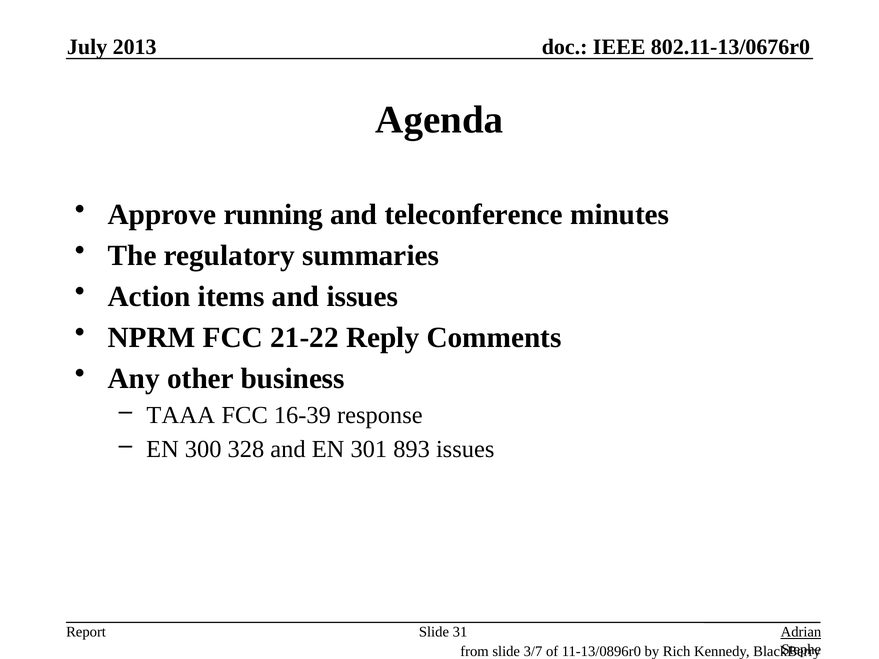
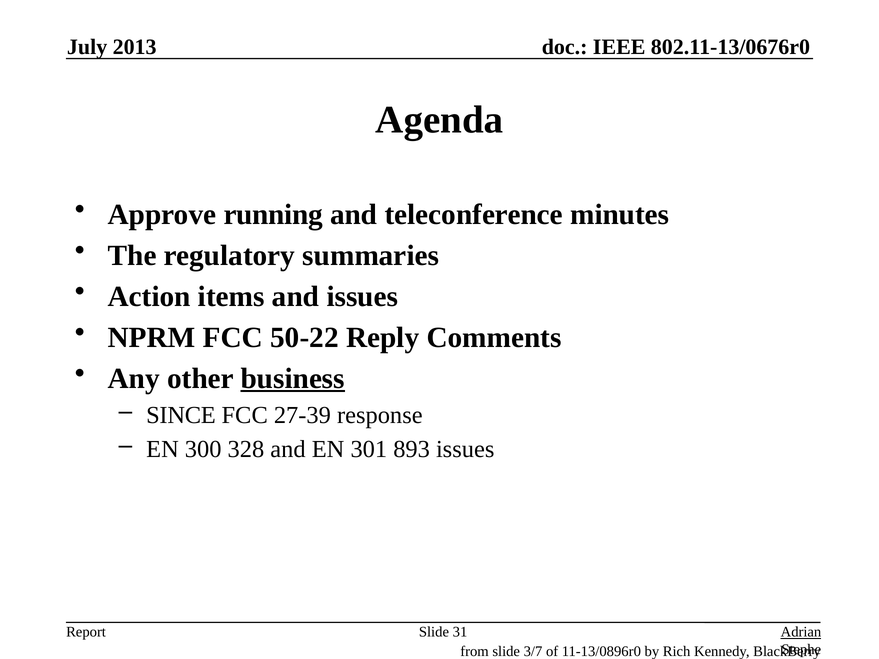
21-22: 21-22 -> 50-22 (304, 338)
business underline: none -> present (293, 379)
TAAA: TAAA -> SINCE (181, 415)
16-39: 16-39 -> 27-39 (302, 415)
